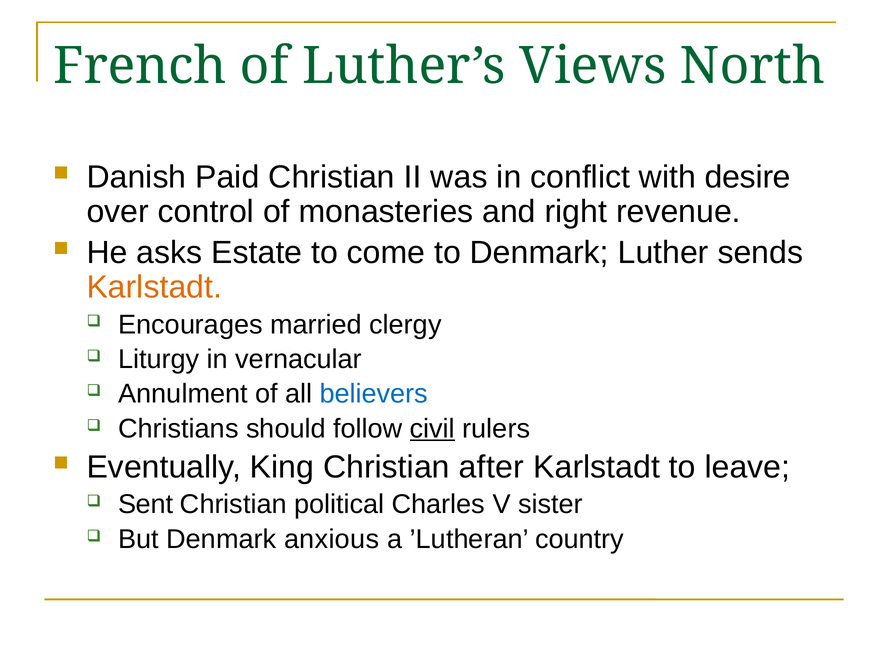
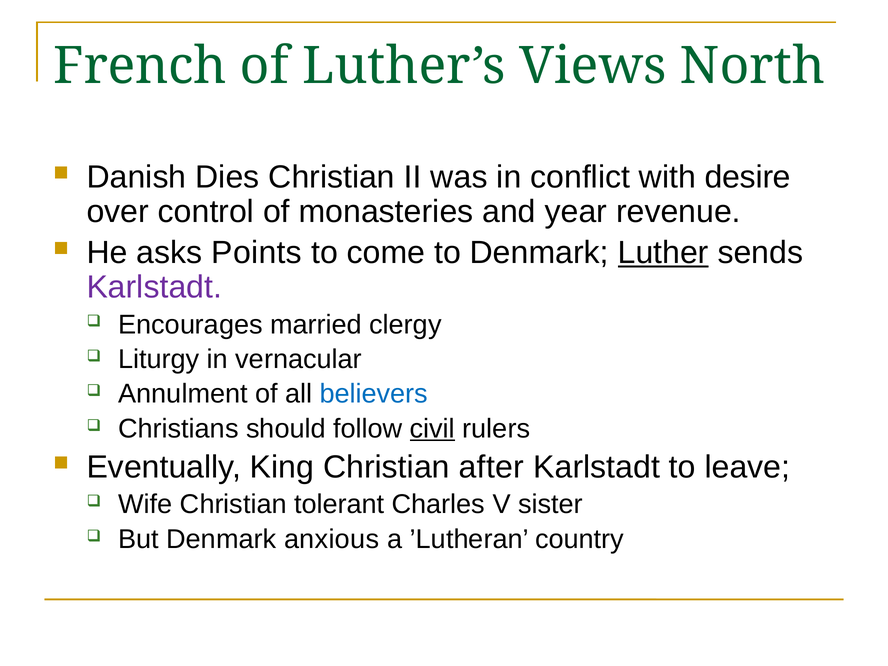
Paid: Paid -> Dies (227, 177)
right: right -> year (576, 212)
Estate: Estate -> Points (257, 253)
Luther underline: none -> present (663, 253)
Karlstadt colour: orange -> purple (154, 287)
Sent: Sent -> Wife (145, 504)
political: political -> tolerant (339, 504)
